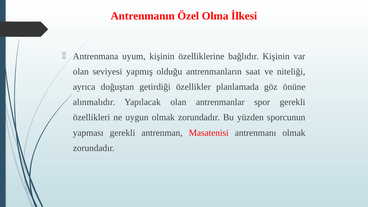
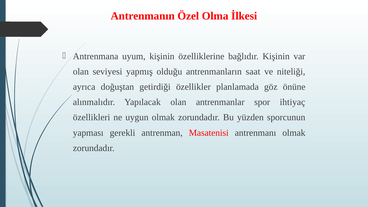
spor gerekli: gerekli -> ihtiyaç (292, 102)
